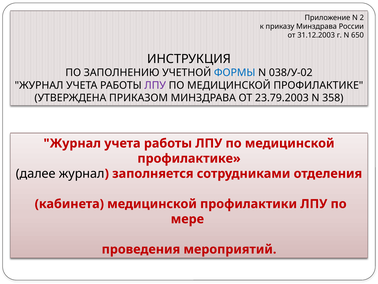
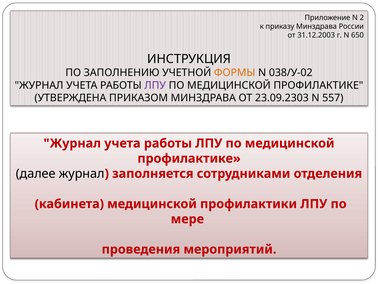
ФОРМЫ colour: blue -> orange (235, 73)
23.79.2003: 23.79.2003 -> 23.09.2303 (282, 98)
358: 358 -> 557 (333, 98)
